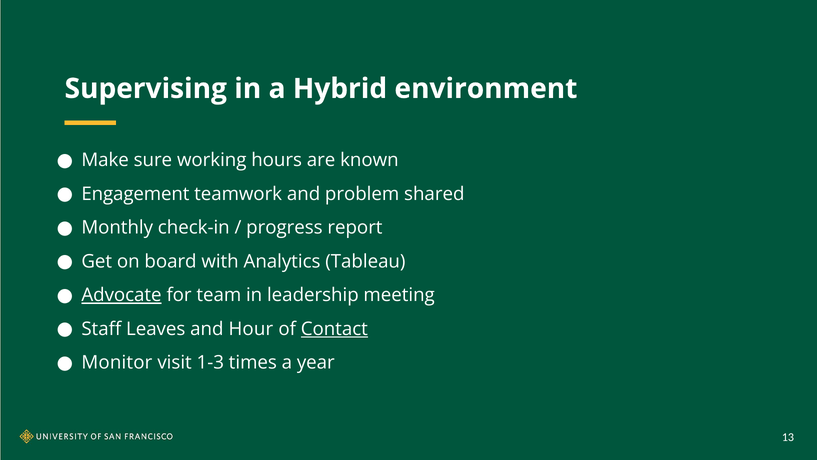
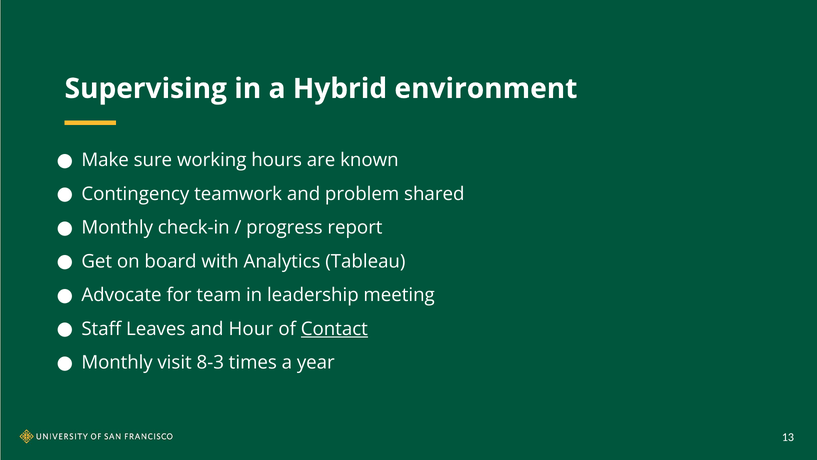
Engagement: Engagement -> Contingency (135, 194)
Advocate underline: present -> none (122, 295)
Monitor: Monitor -> Monthly (117, 362)
1-3: 1-3 -> 8-3 (210, 362)
